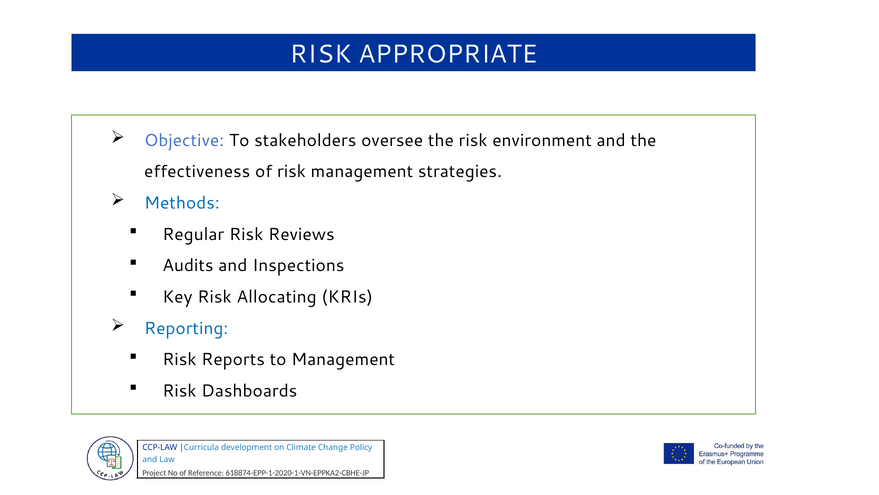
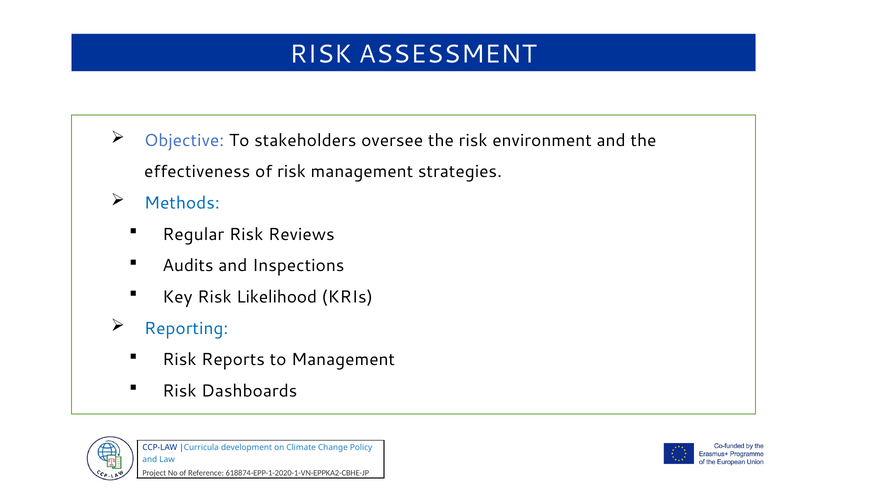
APPROPRIATE: APPROPRIATE -> ASSESSMENT (448, 54)
Allocating: Allocating -> Likelihood (277, 297)
